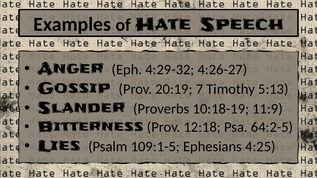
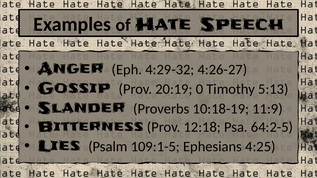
7: 7 -> 0 (199, 89)
